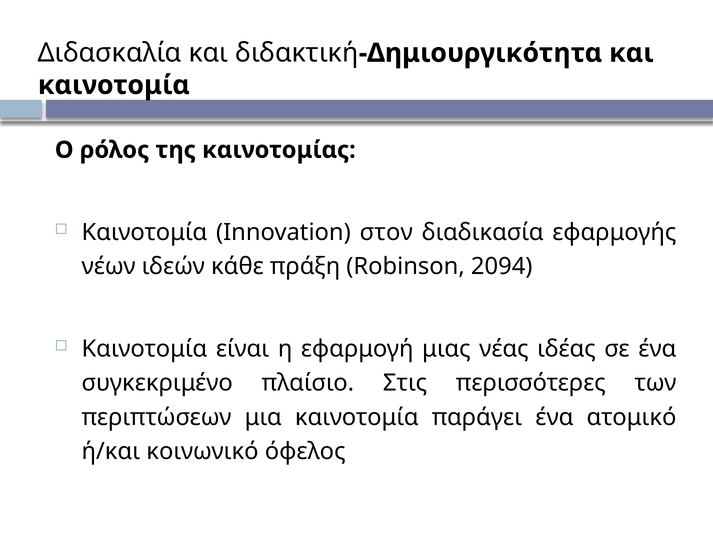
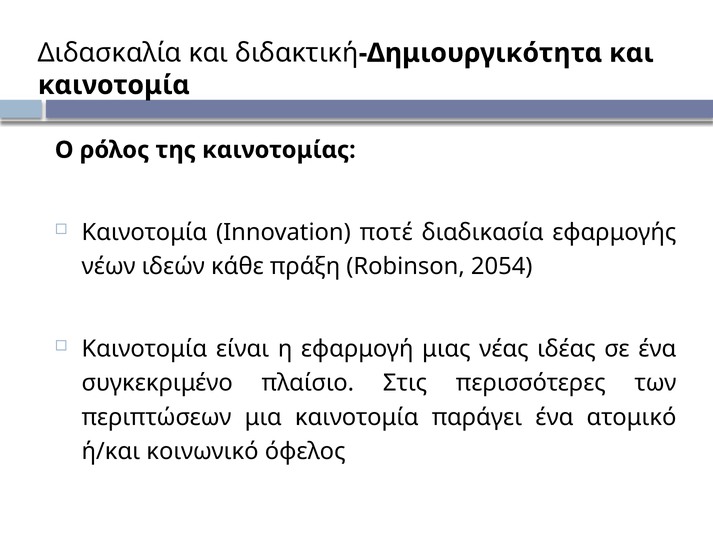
στον: στον -> ποτέ (386, 232)
2094: 2094 -> 2054 (502, 266)
